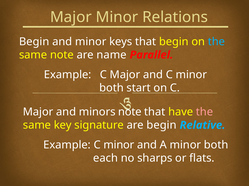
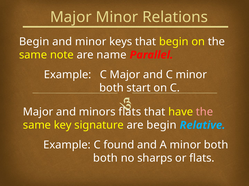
the colour: light blue -> white (216, 42)
minors note: note -> flats (130, 112)
Example C minor: minor -> found (119, 145)
each: each -> both (106, 159)
